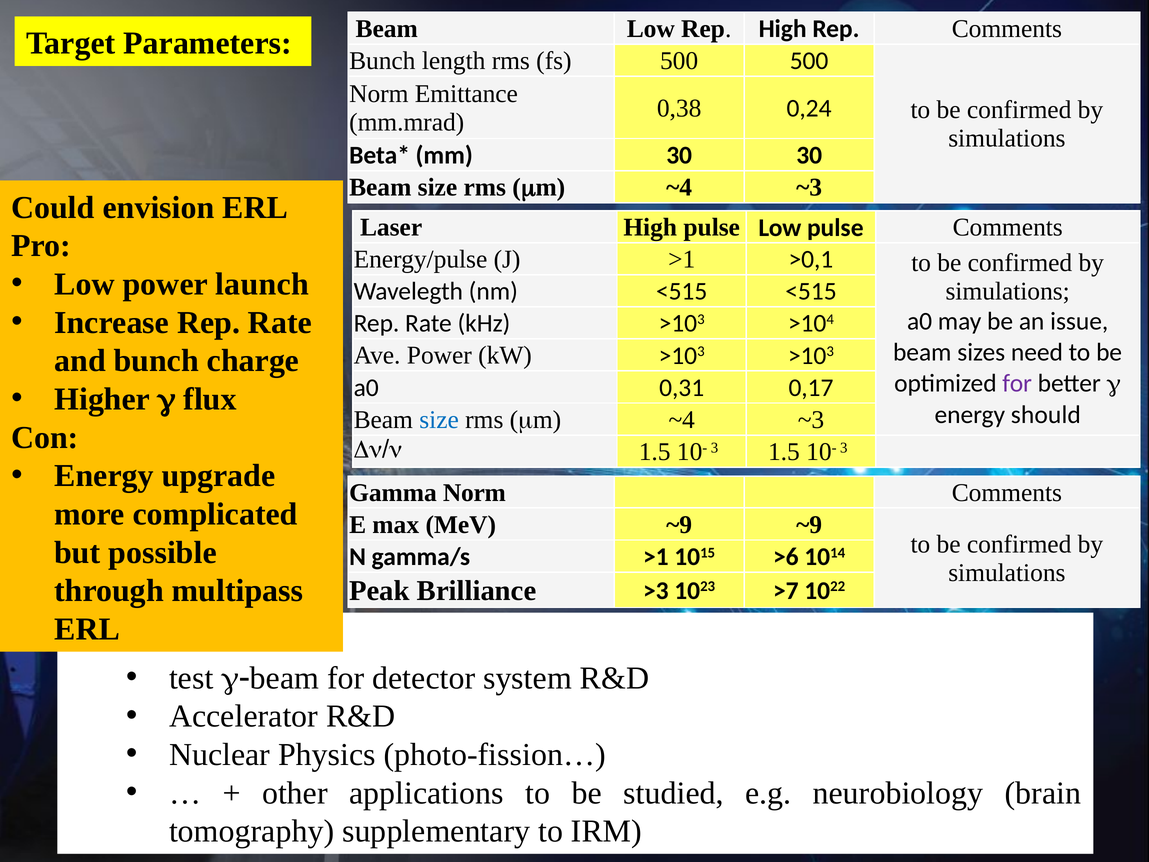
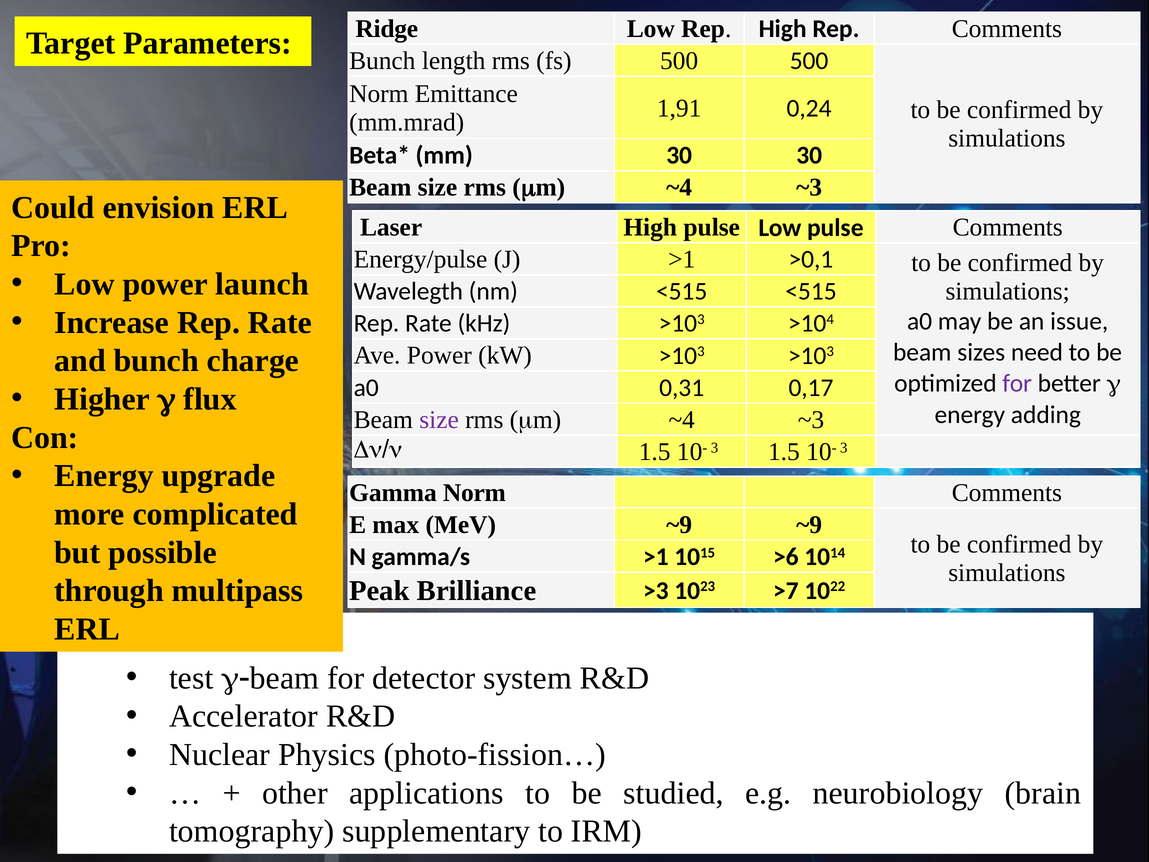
Parameters Beam: Beam -> Ridge (387, 29)
0,38: 0,38 -> 1,91 (679, 108)
should: should -> adding (1046, 415)
size colour: blue -> purple (439, 420)
